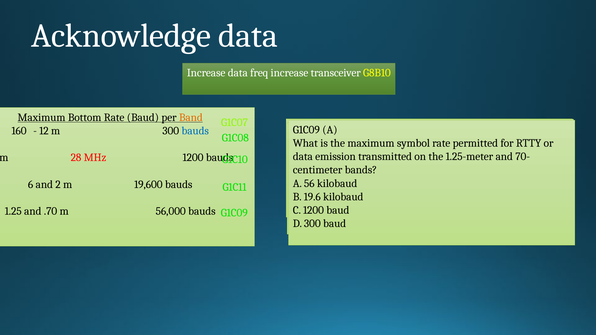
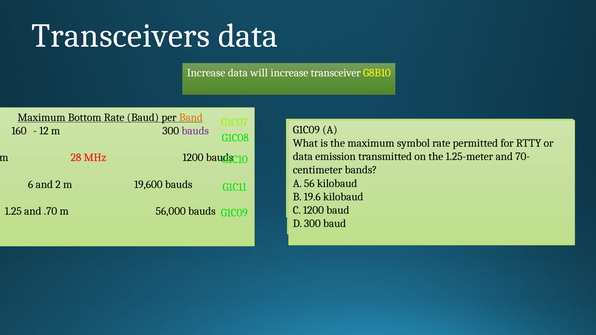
Acknowledge: Acknowledge -> Transceivers (121, 36)
freq: freq -> will (259, 73)
bauds colour: blue -> purple (195, 131)
